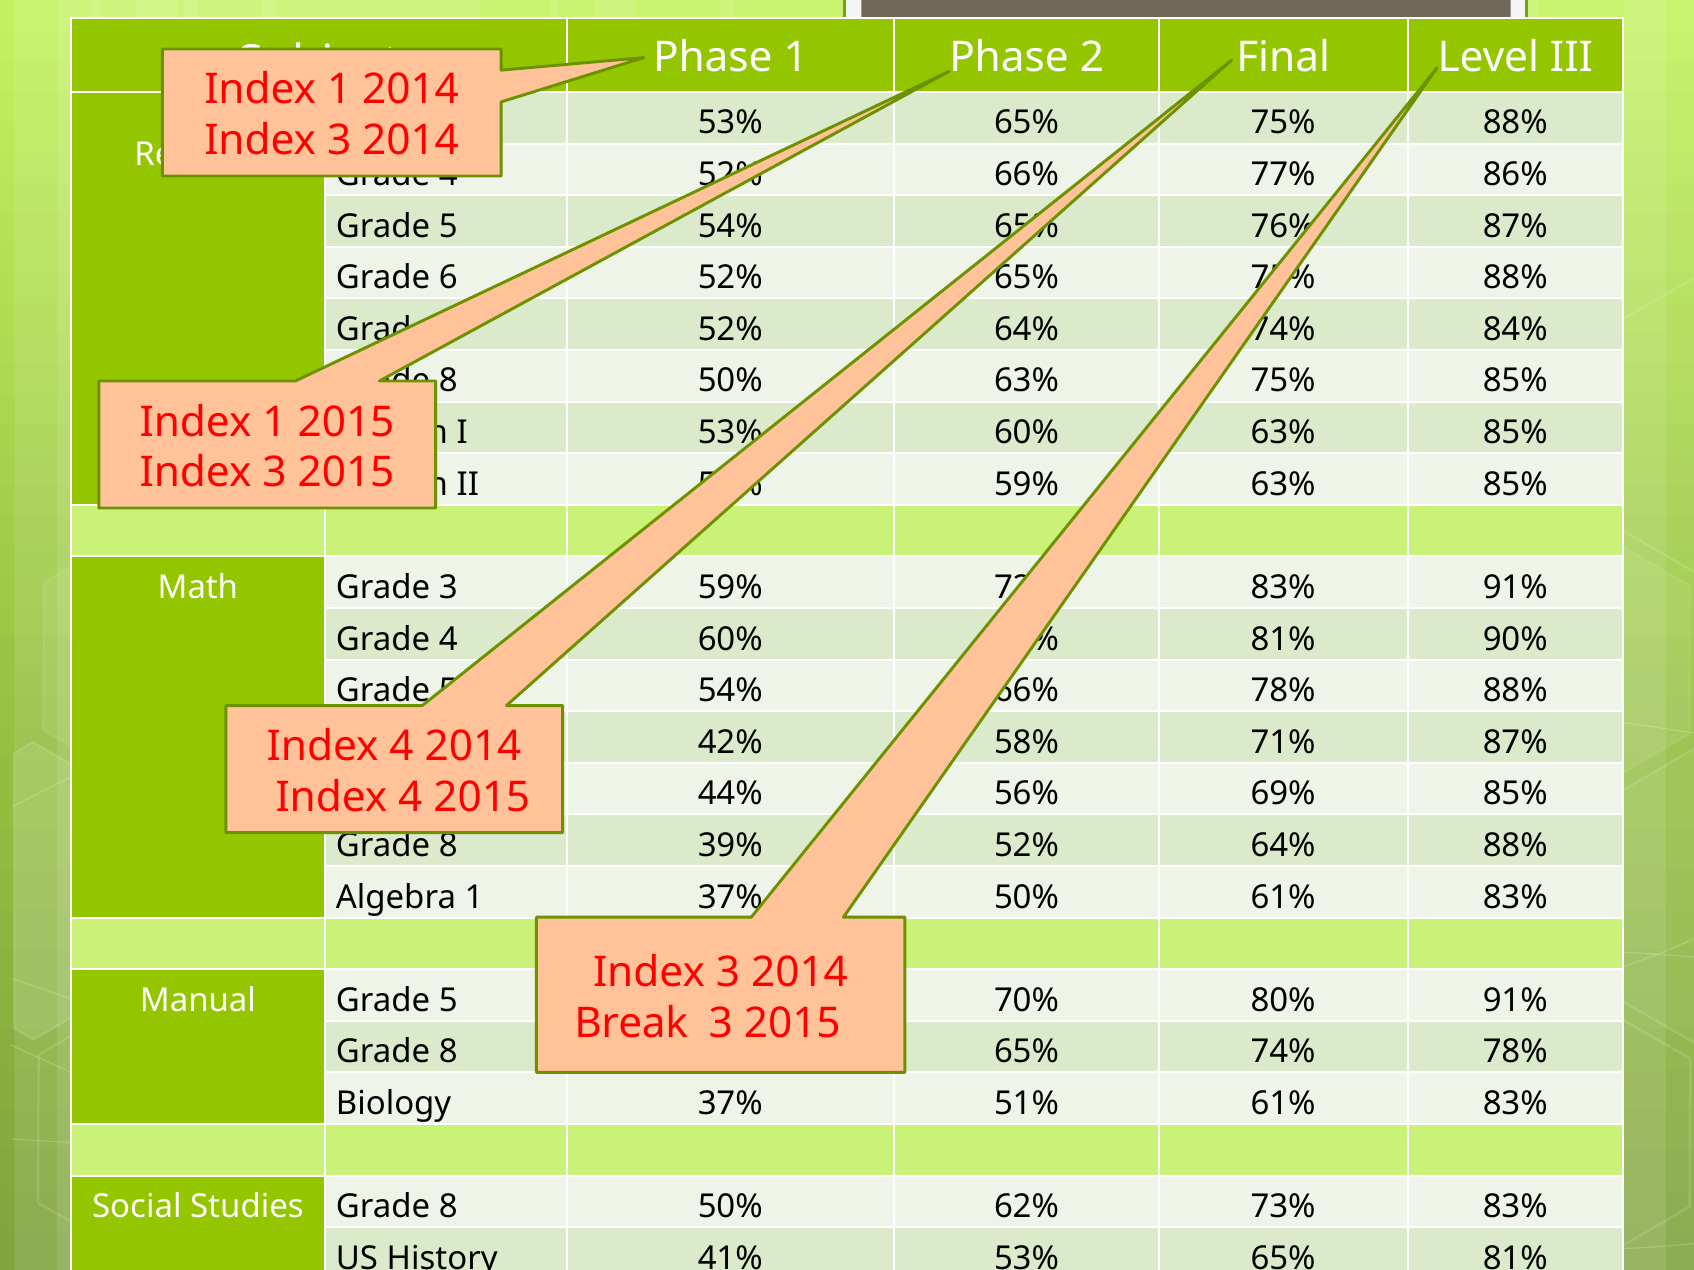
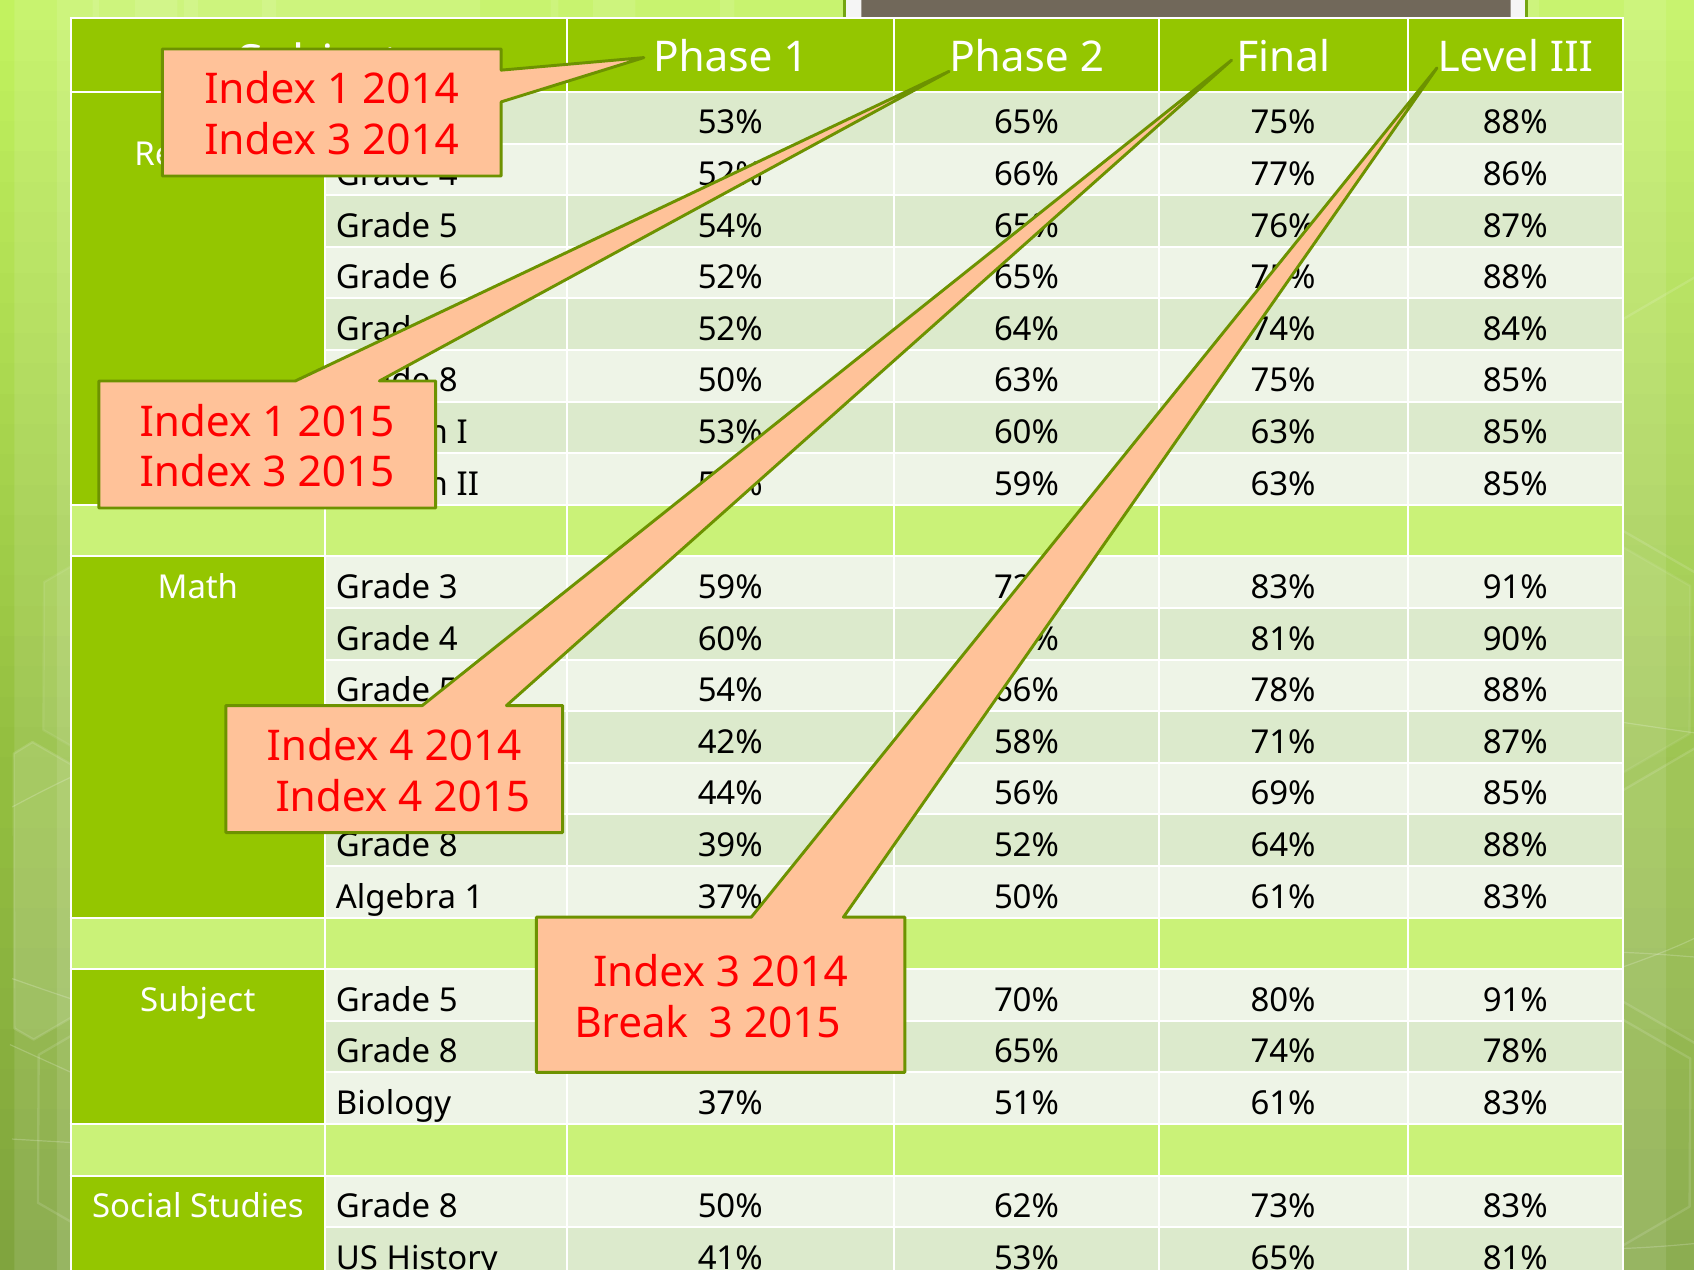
Manual: Manual -> Subject (198, 1001)
